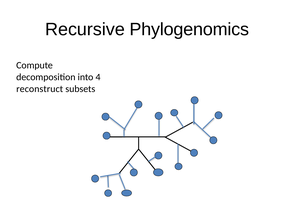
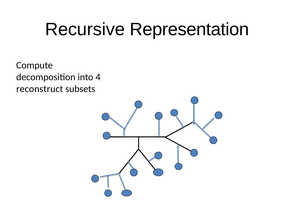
Phylogenomics: Phylogenomics -> Representation (189, 29)
